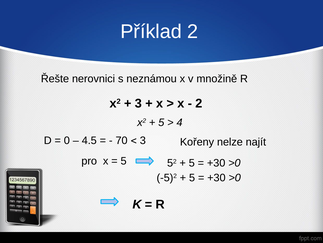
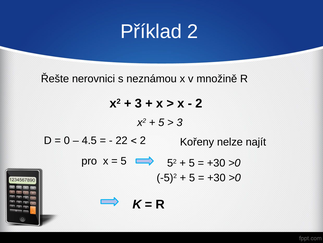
4: 4 -> 3 (180, 122)
70: 70 -> 22 (122, 140)
3: 3 -> 2 (143, 140)
